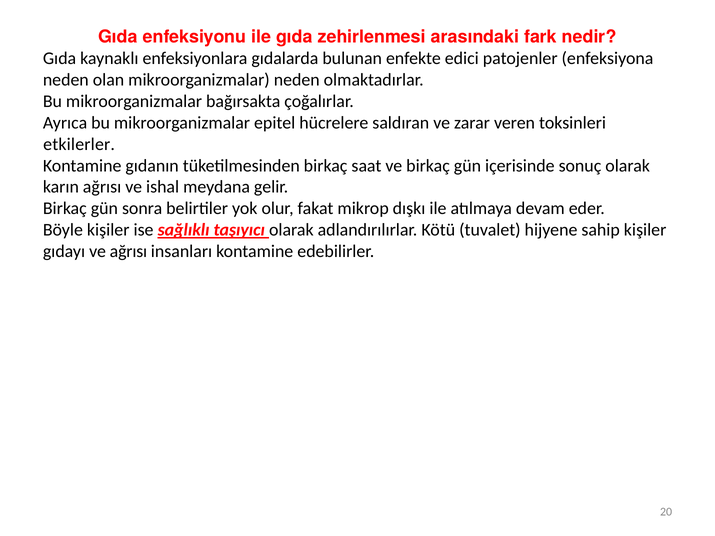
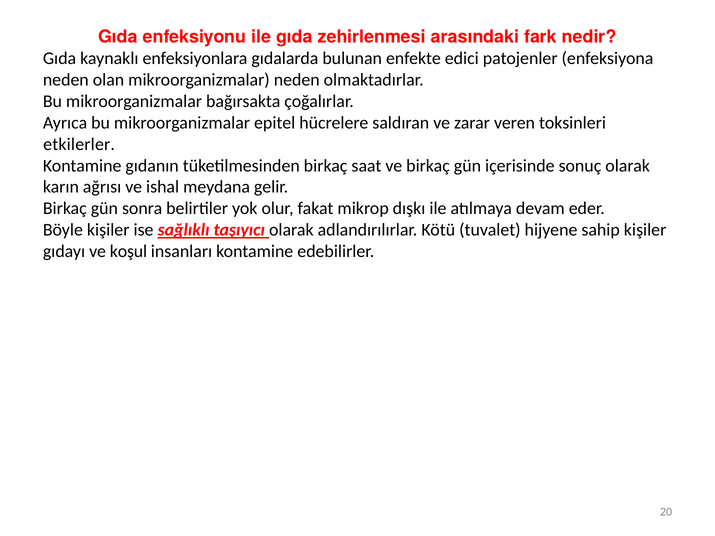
ve ağrısı: ağrısı -> koşul (128, 252)
